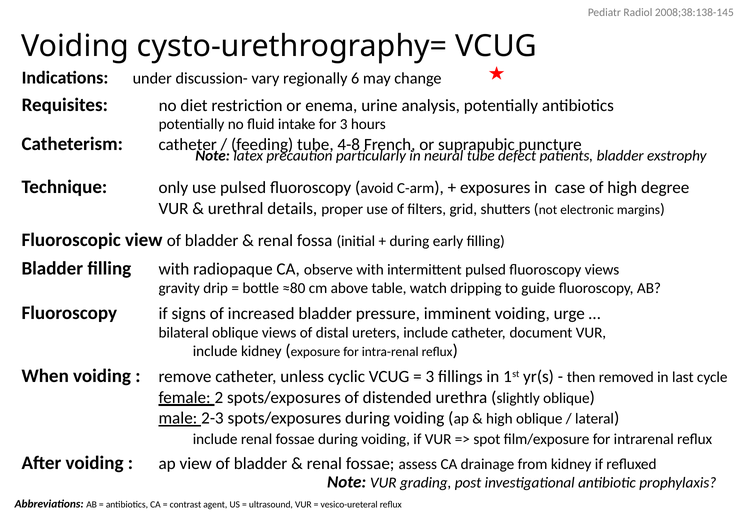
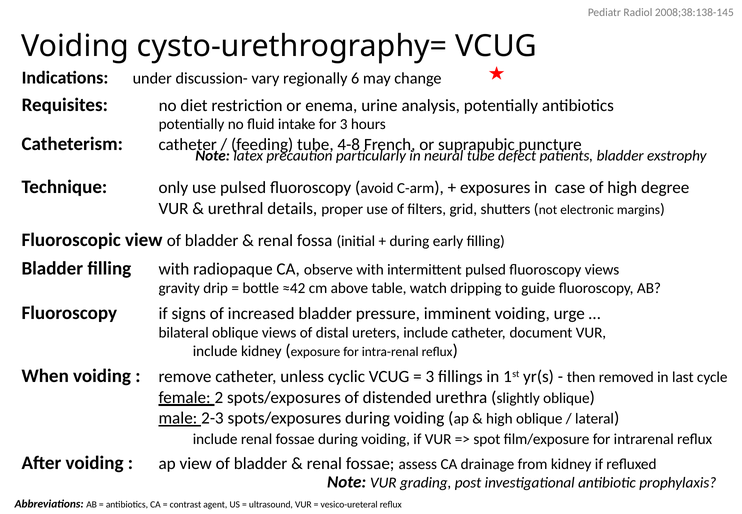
≈80: ≈80 -> ≈42 (294, 288)
